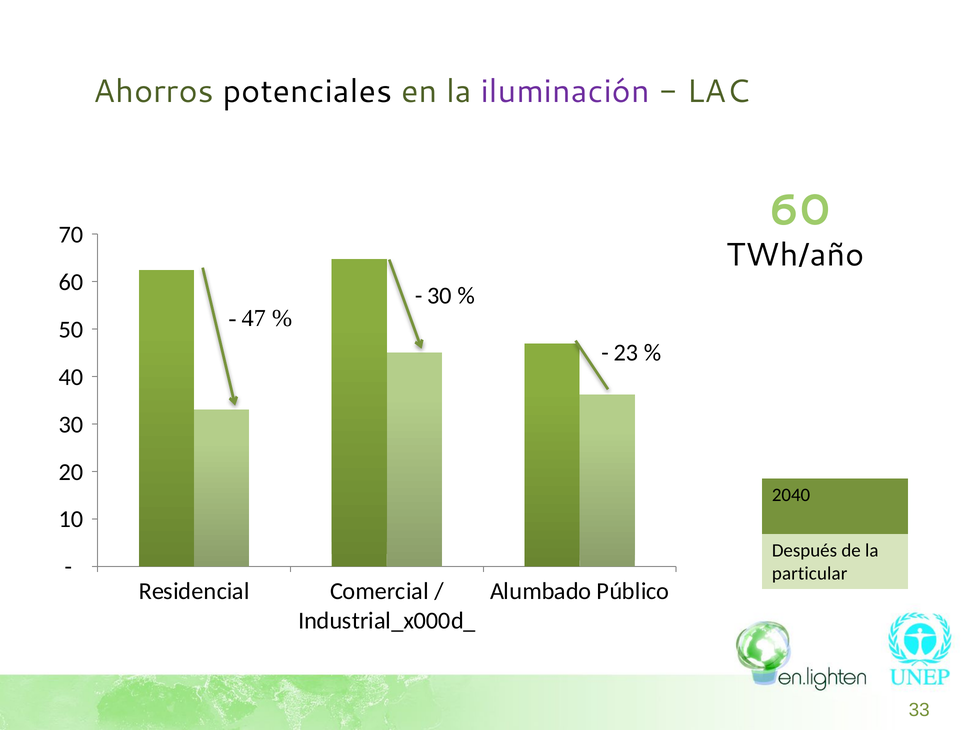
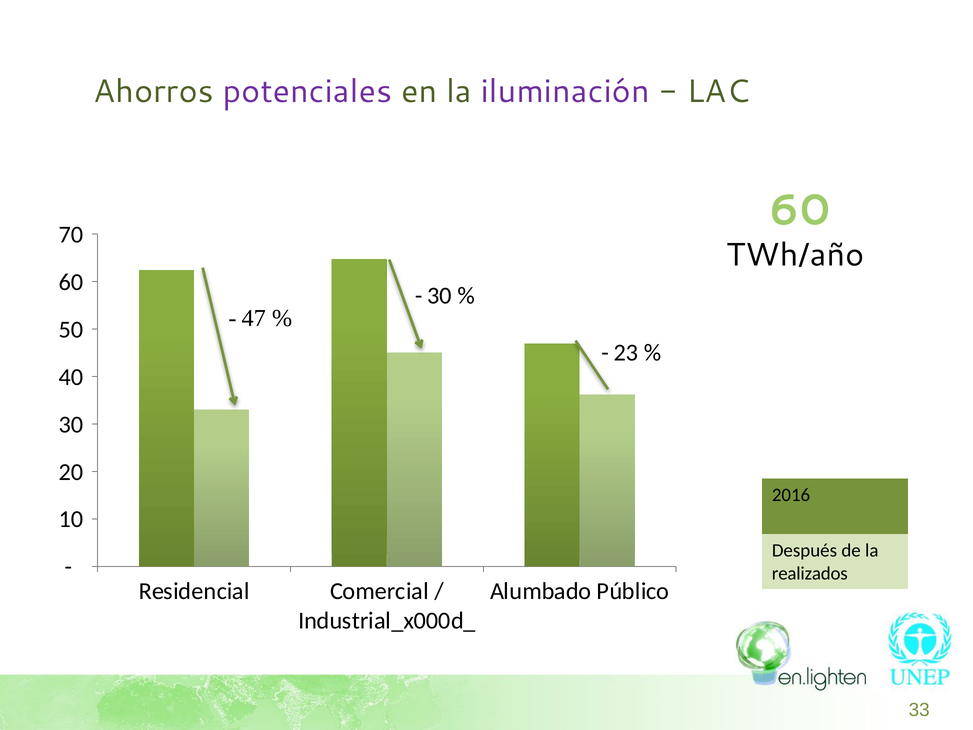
potenciales colour: black -> purple (308, 92)
2040: 2040 -> 2016 (791, 495)
particular: particular -> realizados (810, 573)
